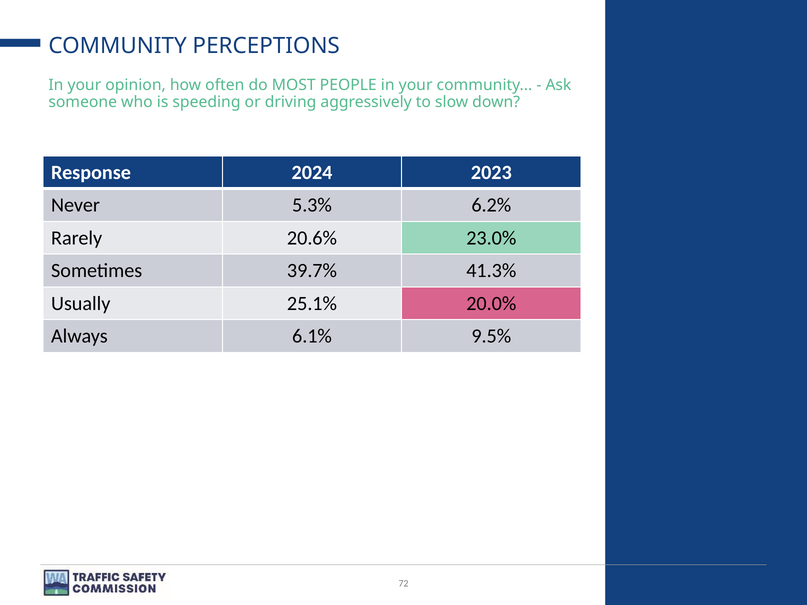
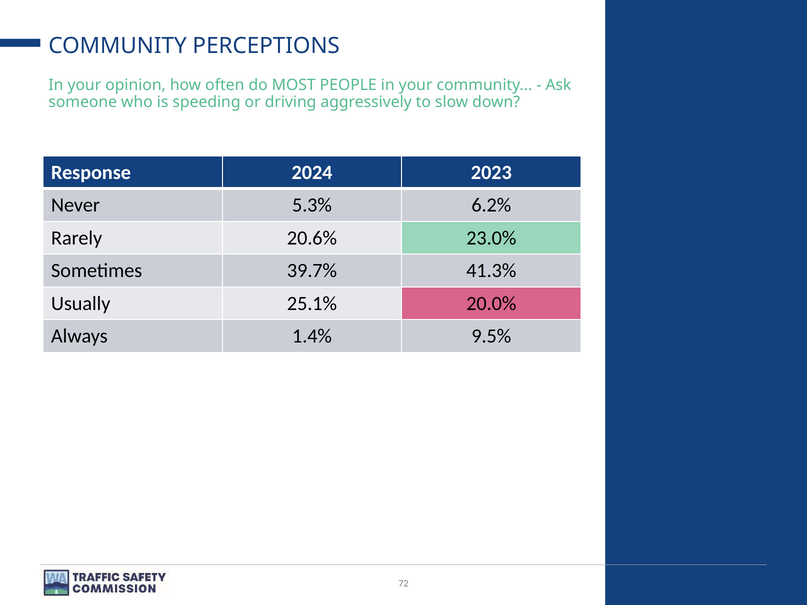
6.1%: 6.1% -> 1.4% (312, 336)
